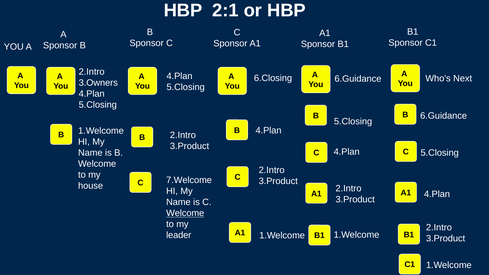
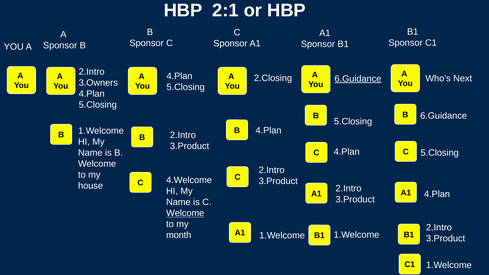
6.Closing: 6.Closing -> 2.Closing (273, 78)
6.Guidance underline: none -> present (358, 79)
7.Welcome: 7.Welcome -> 4.Welcome (189, 180)
leader: leader -> month (179, 235)
